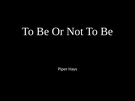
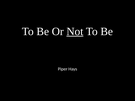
Not underline: none -> present (75, 31)
